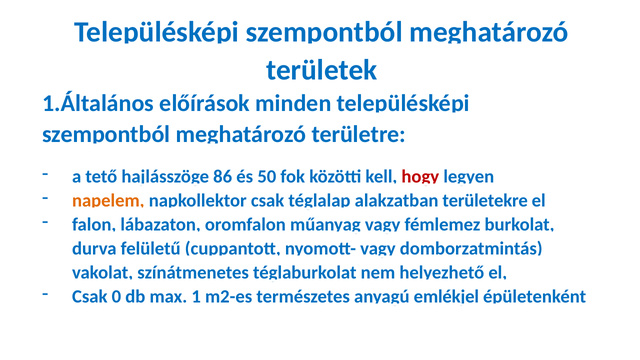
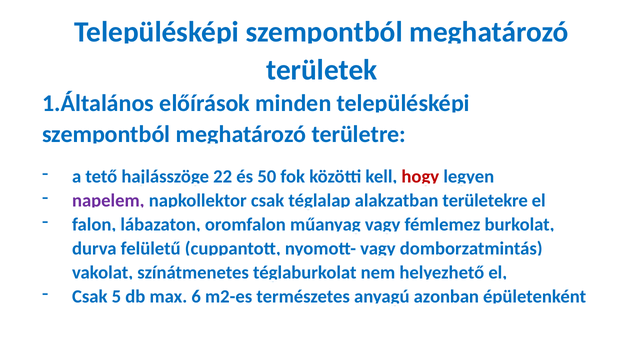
86: 86 -> 22 (223, 177)
napelem colour: orange -> purple (108, 201)
0: 0 -> 5 (116, 296)
1: 1 -> 6 (196, 296)
emlékjel: emlékjel -> azonban (446, 296)
